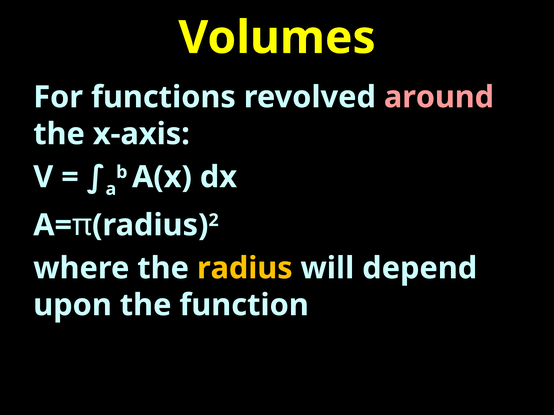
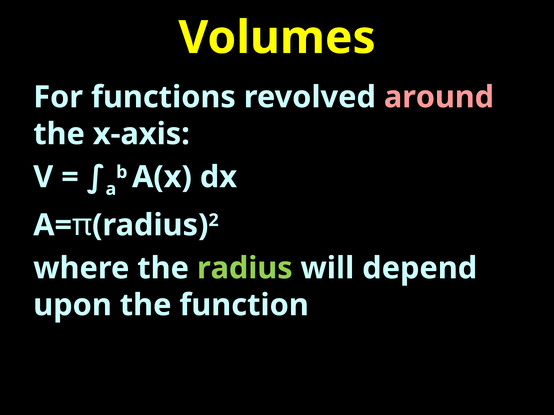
radius colour: yellow -> light green (245, 269)
